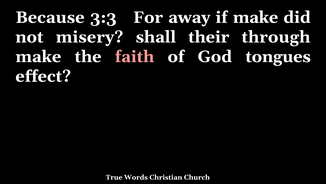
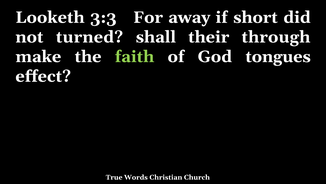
Because: Because -> Looketh (50, 17)
if make: make -> short (255, 17)
misery: misery -> turned (89, 37)
faith colour: pink -> light green (135, 56)
